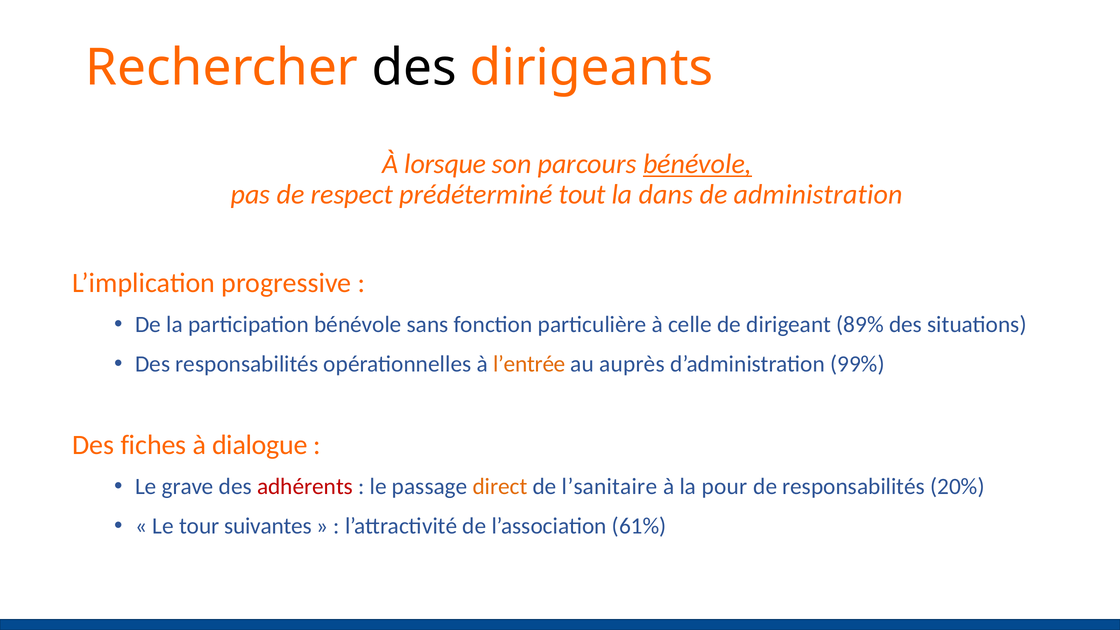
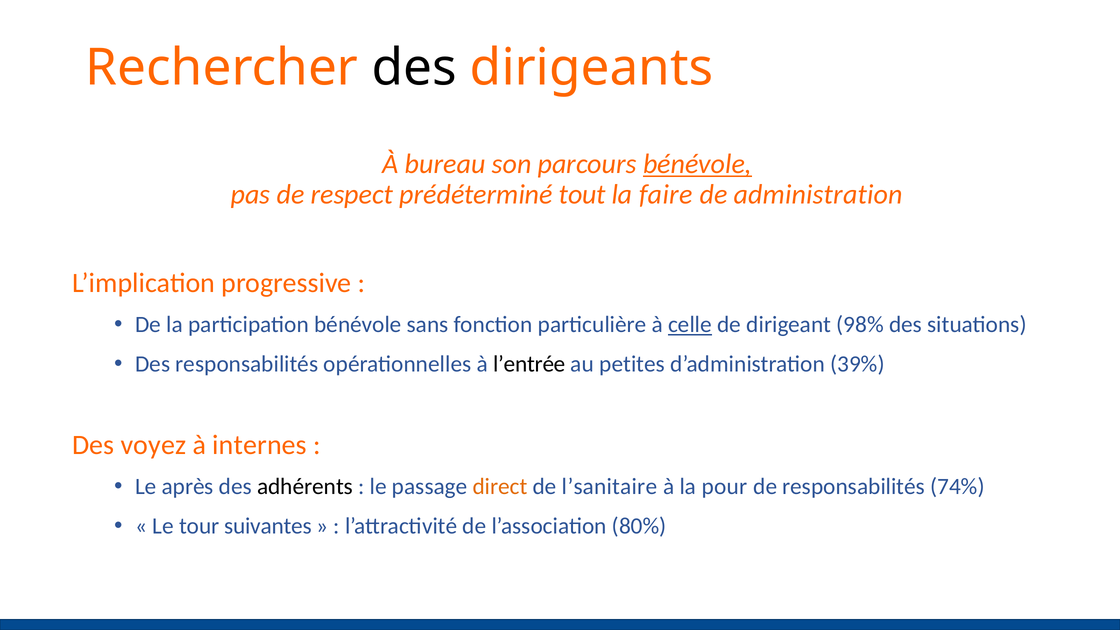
lorsque: lorsque -> bureau (445, 164)
dans: dans -> faire (666, 194)
celle underline: none -> present (690, 325)
89%: 89% -> 98% (860, 325)
l’entrée colour: orange -> black (529, 364)
auprès: auprès -> petites (632, 364)
99%: 99% -> 39% (857, 364)
fiches: fiches -> voyez (153, 445)
dialogue: dialogue -> internes (260, 445)
grave: grave -> après (188, 487)
adhérents colour: red -> black (305, 487)
20%: 20% -> 74% (957, 487)
61%: 61% -> 80% (639, 526)
